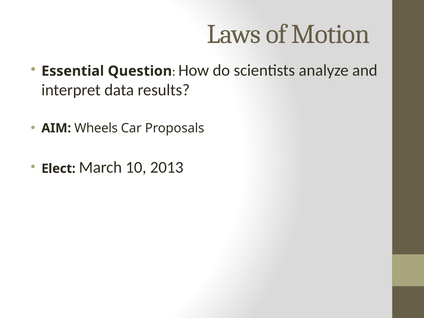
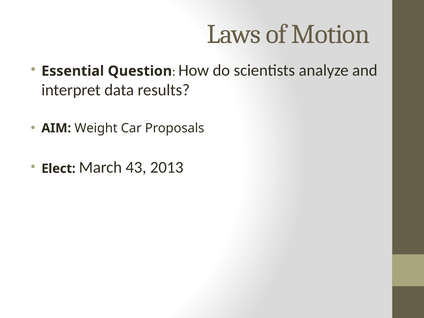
Wheels: Wheels -> Weight (96, 128)
10: 10 -> 43 (136, 167)
